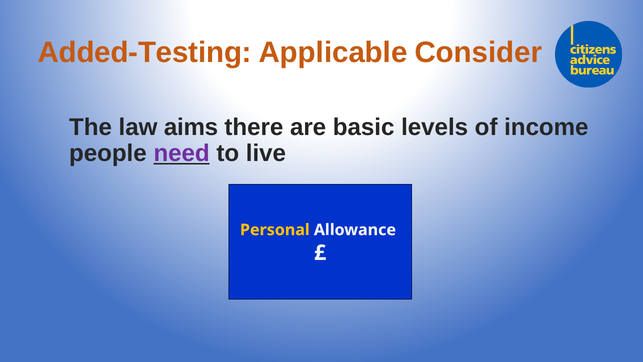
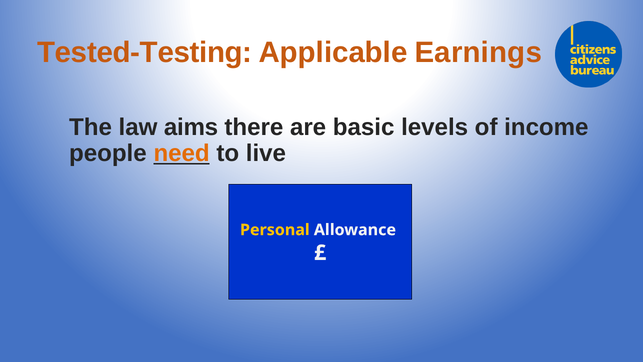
Added-Testing: Added-Testing -> Tested-Testing (145, 53)
Consider: Consider -> Earnings (478, 53)
need colour: purple -> orange (182, 153)
